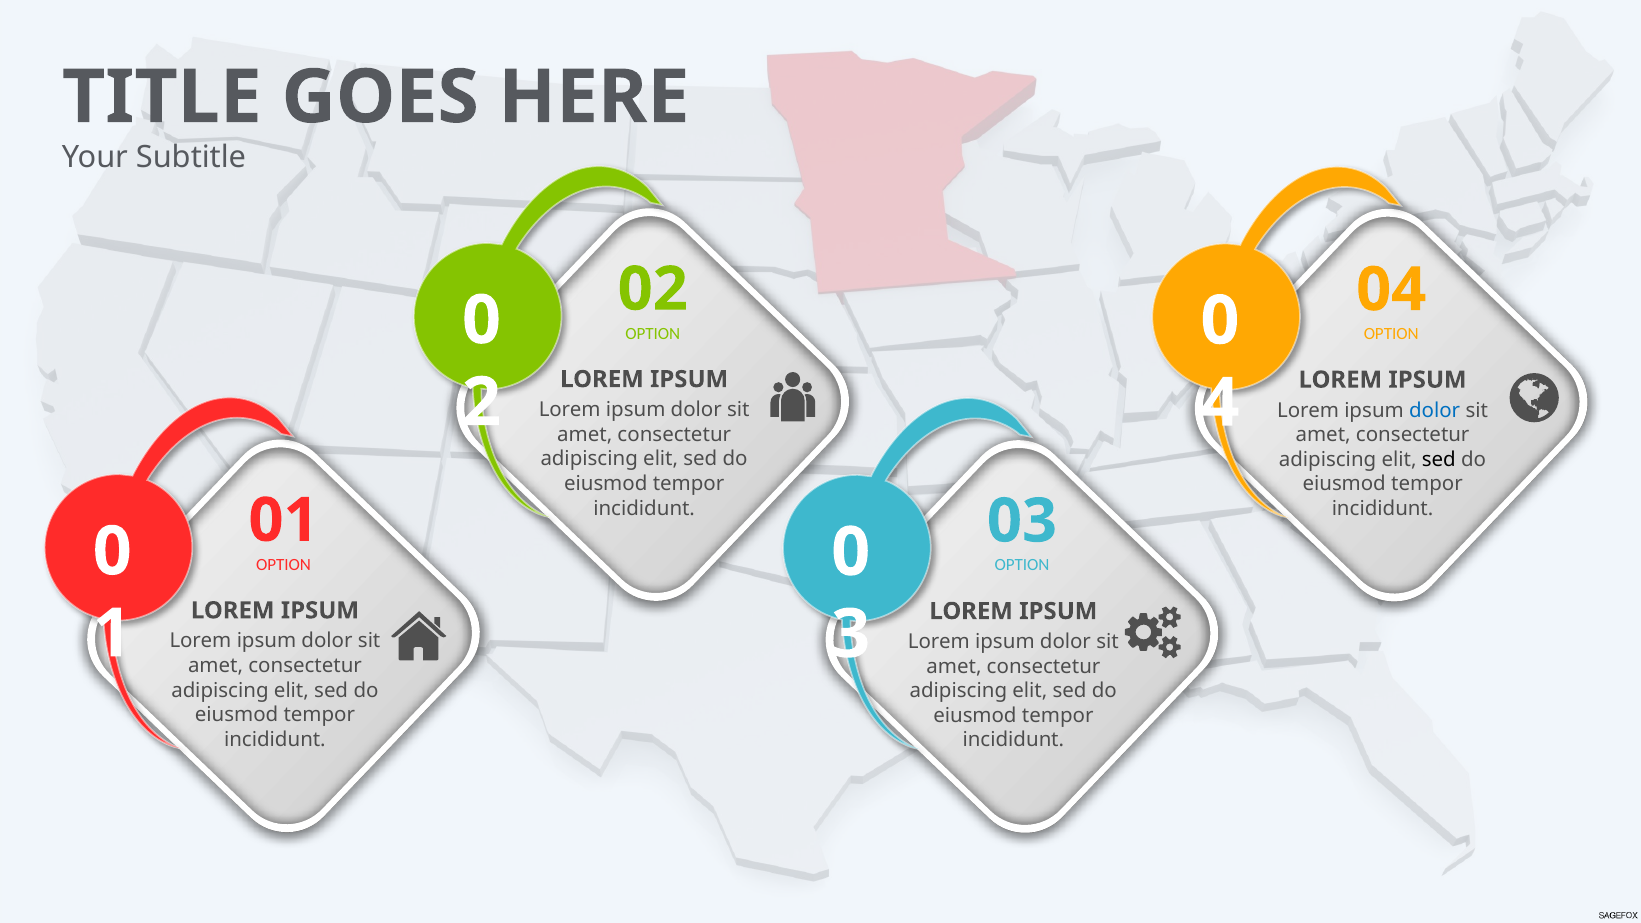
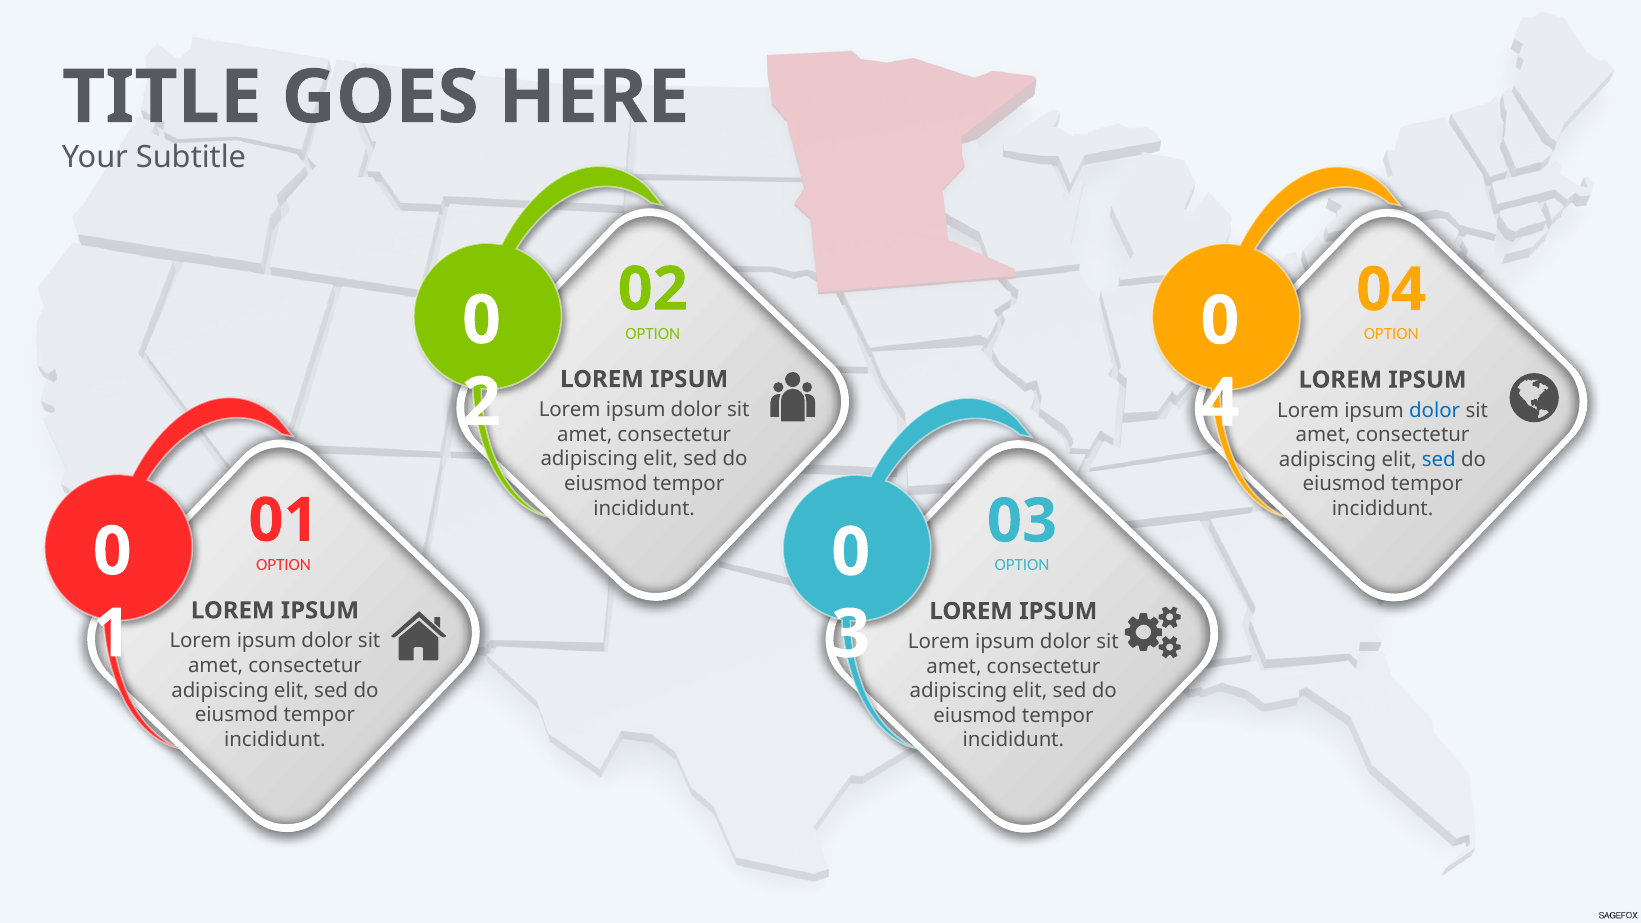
sed colour: black -> blue (1439, 460)
